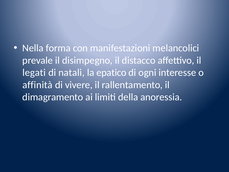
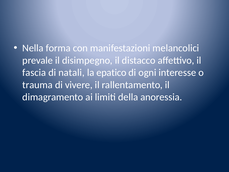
legati: legati -> fascia (34, 72)
affinità: affinità -> trauma (38, 85)
